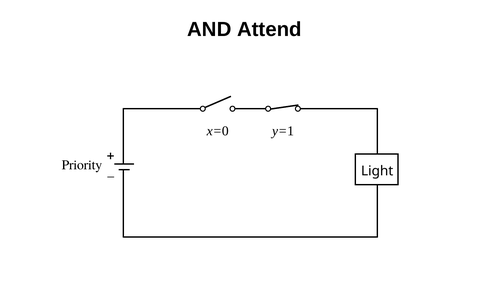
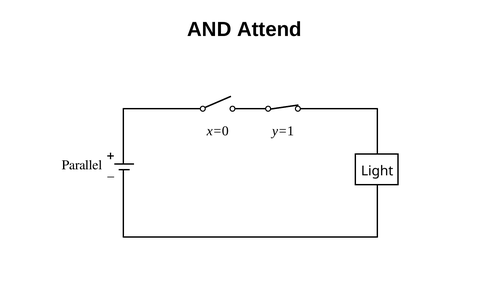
Priority: Priority -> Parallel (82, 165)
